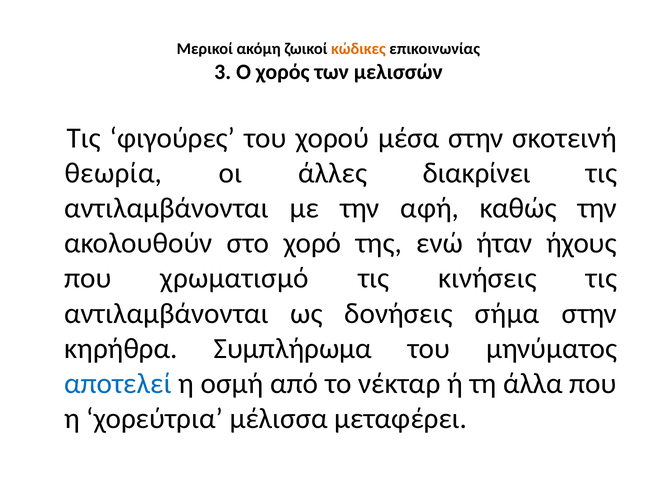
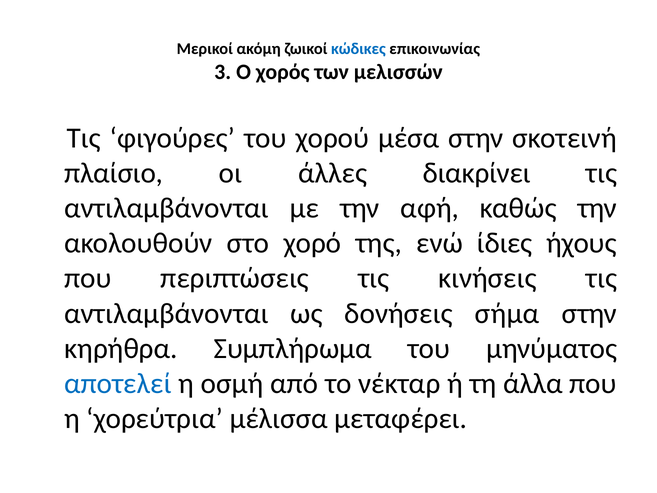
κώδικες colour: orange -> blue (358, 49)
θεωρία: θεωρία -> πλαίσιο (114, 173)
ήταν: ήταν -> ίδιες (505, 243)
χρωματισμό: χρωματισμό -> περιπτώσεις (235, 278)
